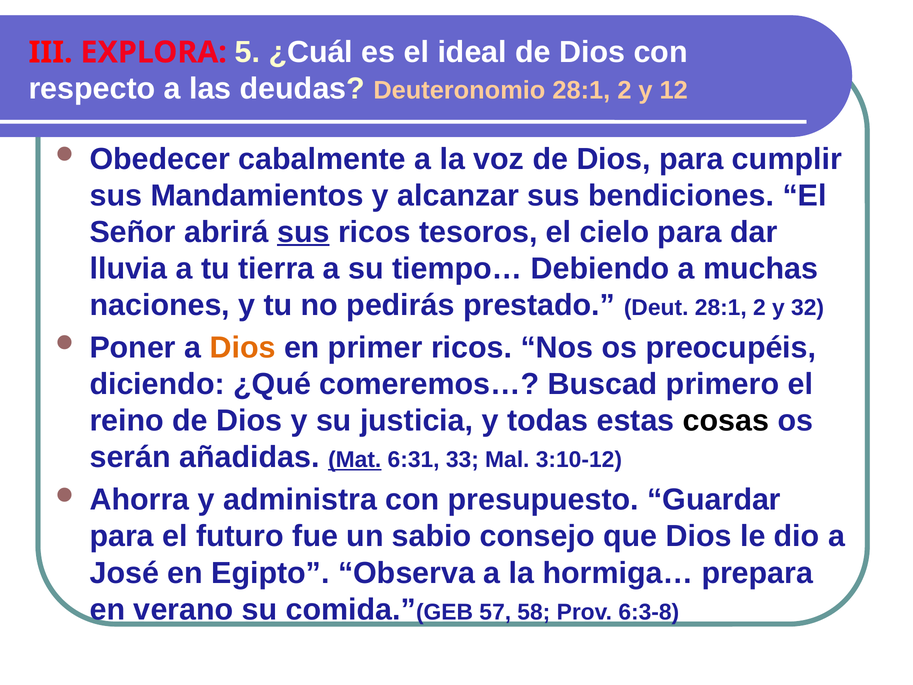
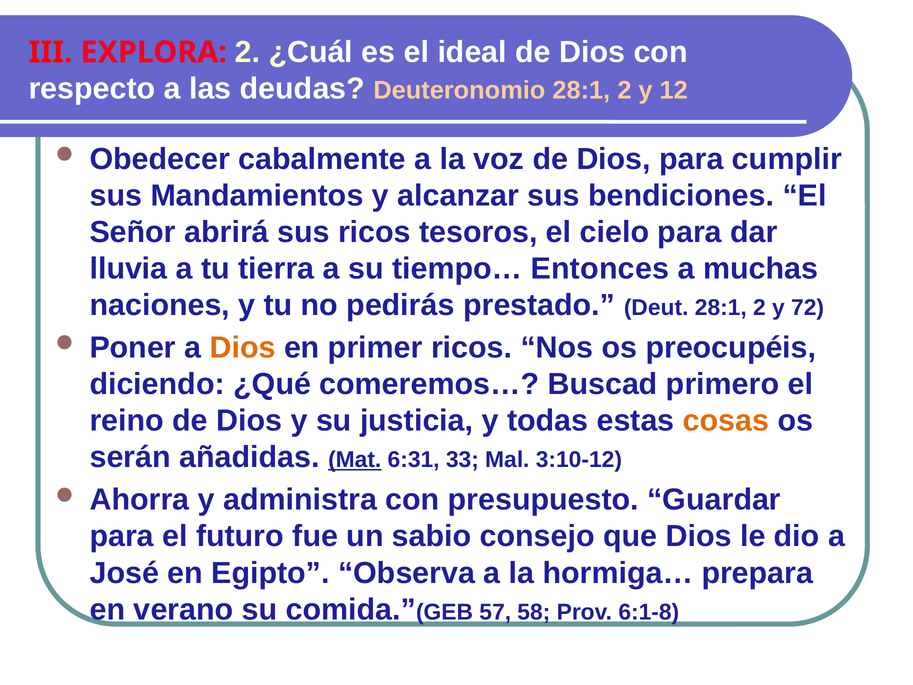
EXPLORA 5: 5 -> 2 (247, 52)
sus underline: present -> none (303, 232)
Debiendo: Debiendo -> Entonces (600, 268)
32: 32 -> 72 (808, 307)
cosas colour: black -> orange (726, 421)
6:3-8: 6:3-8 -> 6:1-8 (649, 612)
